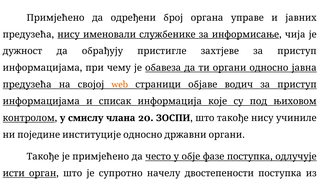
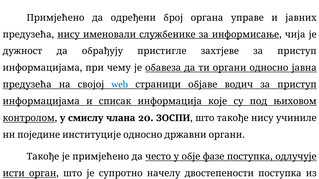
web colour: orange -> blue (120, 85)
